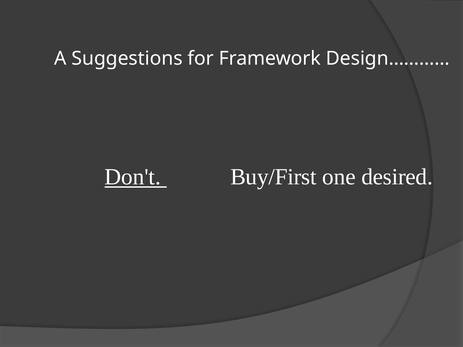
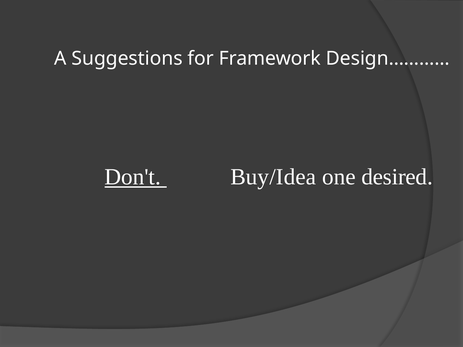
Buy/First: Buy/First -> Buy/Idea (273, 177)
